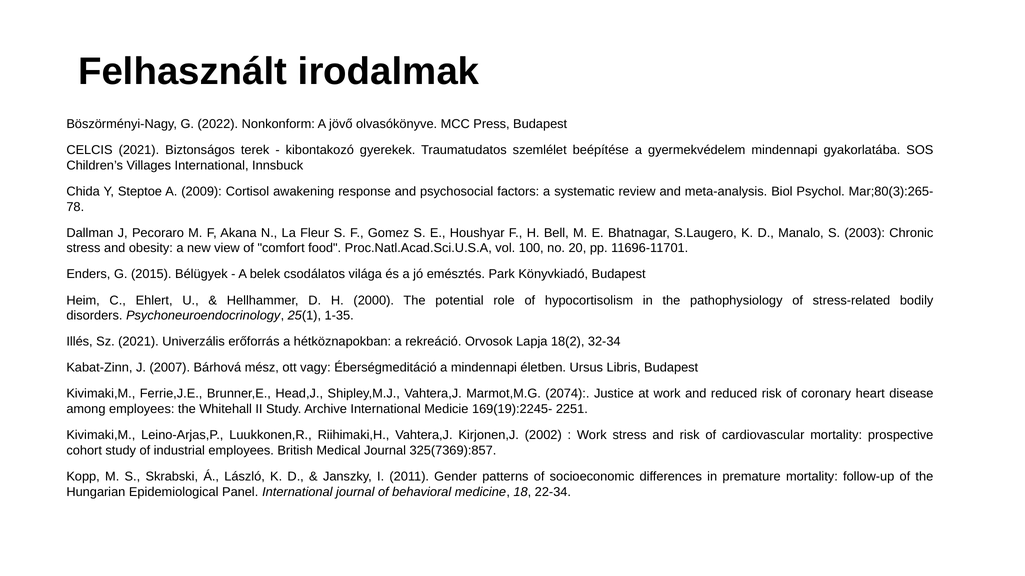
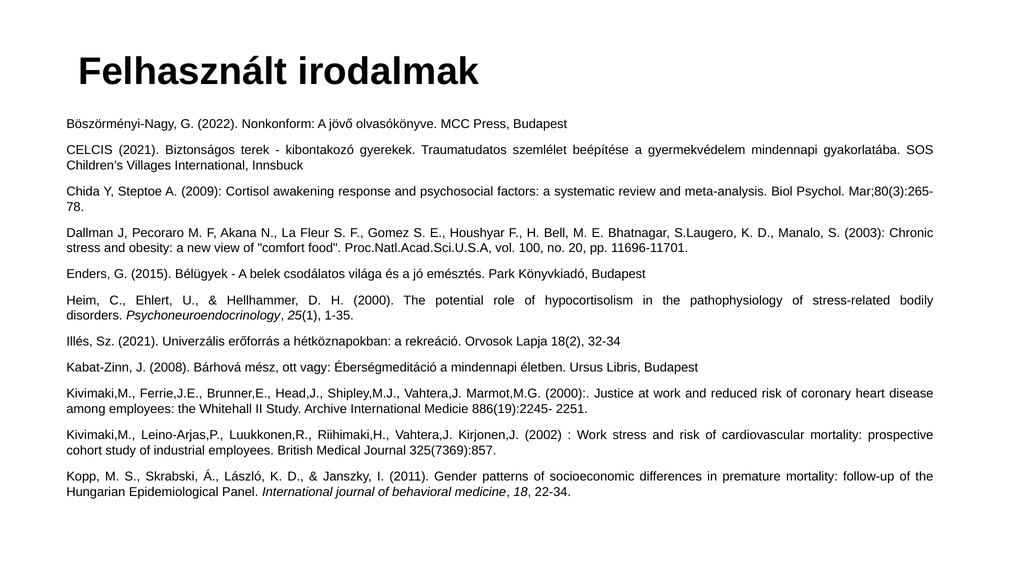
2007: 2007 -> 2008 (170, 368)
Marmot,M.G 2074: 2074 -> 2000 (567, 394)
169(19):2245-: 169(19):2245- -> 886(19):2245- (512, 410)
